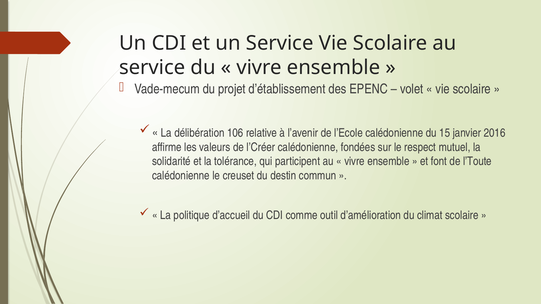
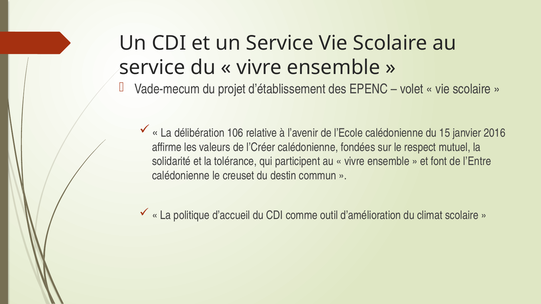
l’Toute: l’Toute -> l’Entre (477, 162)
